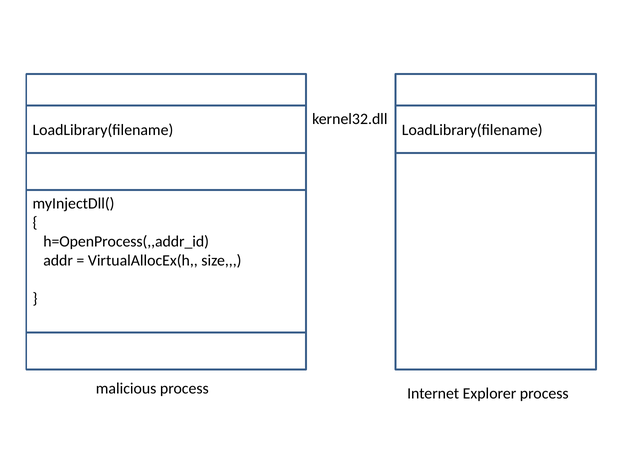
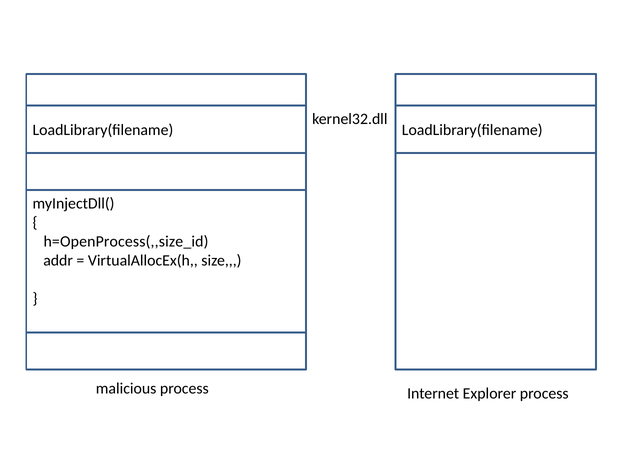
h=OpenProcess(,,addr_id: h=OpenProcess(,,addr_id -> h=OpenProcess(,,size_id (126, 242)
